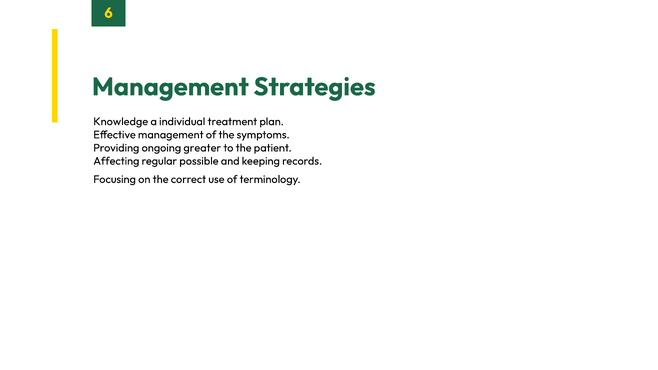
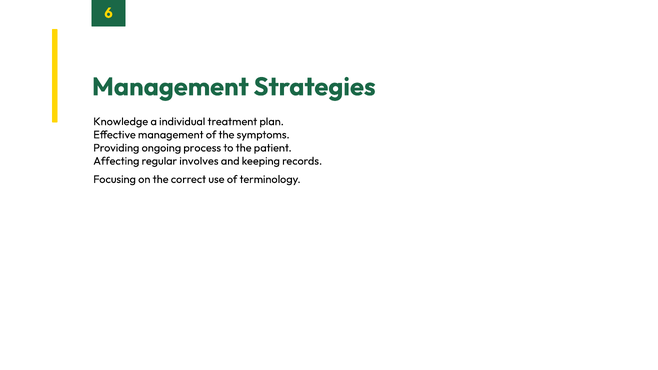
greater: greater -> process (202, 148)
possible: possible -> involves (199, 161)
